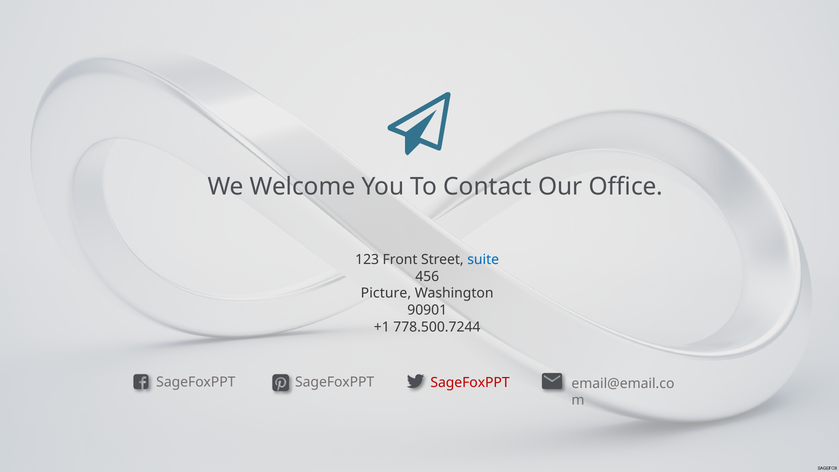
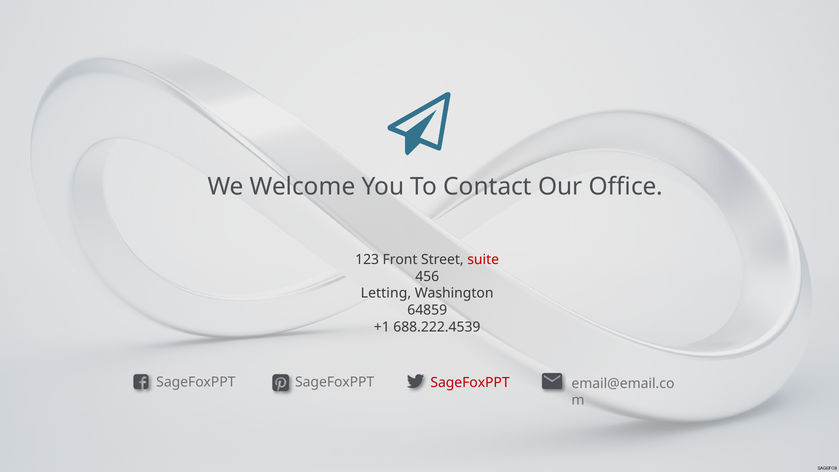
suite colour: blue -> red (483, 260)
Picture: Picture -> Letting (386, 293)
90901: 90901 -> 64859 (427, 310)
778.500.7244: 778.500.7244 -> 688.222.4539 (437, 327)
